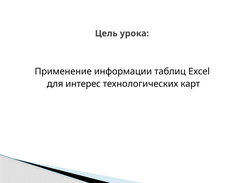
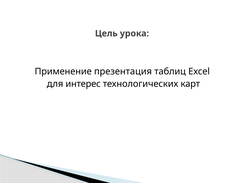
информации: информации -> презентация (123, 72)
